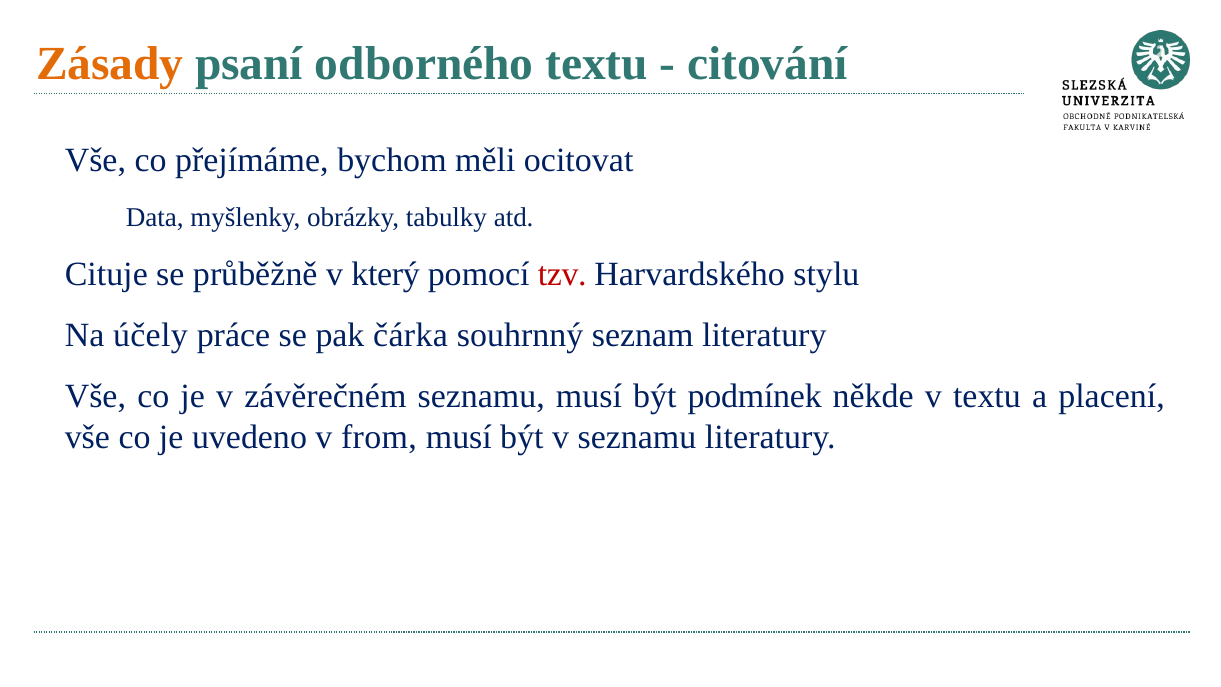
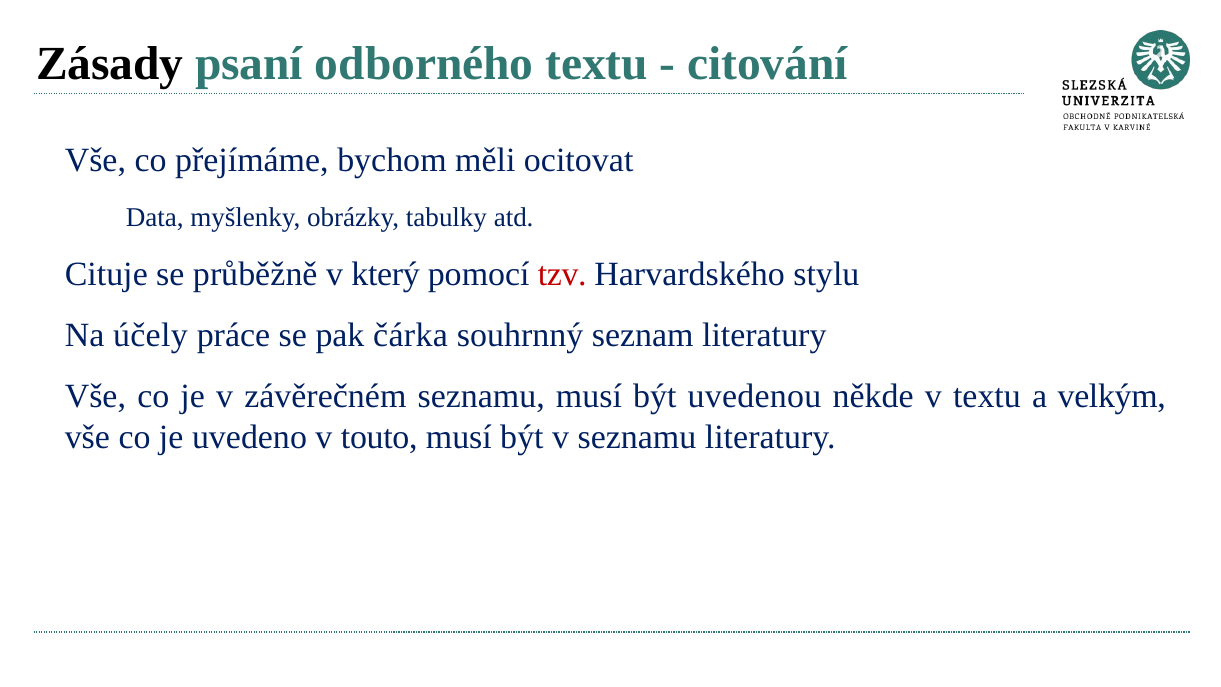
Zásady colour: orange -> black (110, 64)
podmínek: podmínek -> uvedenou (754, 397)
placení: placení -> velkým (1112, 397)
from: from -> touto (379, 437)
